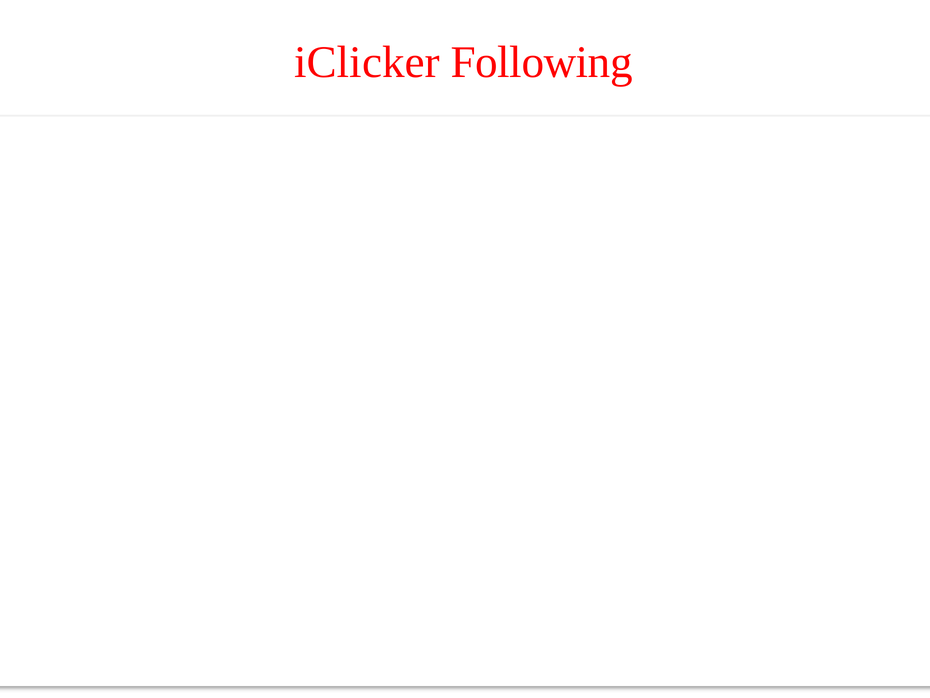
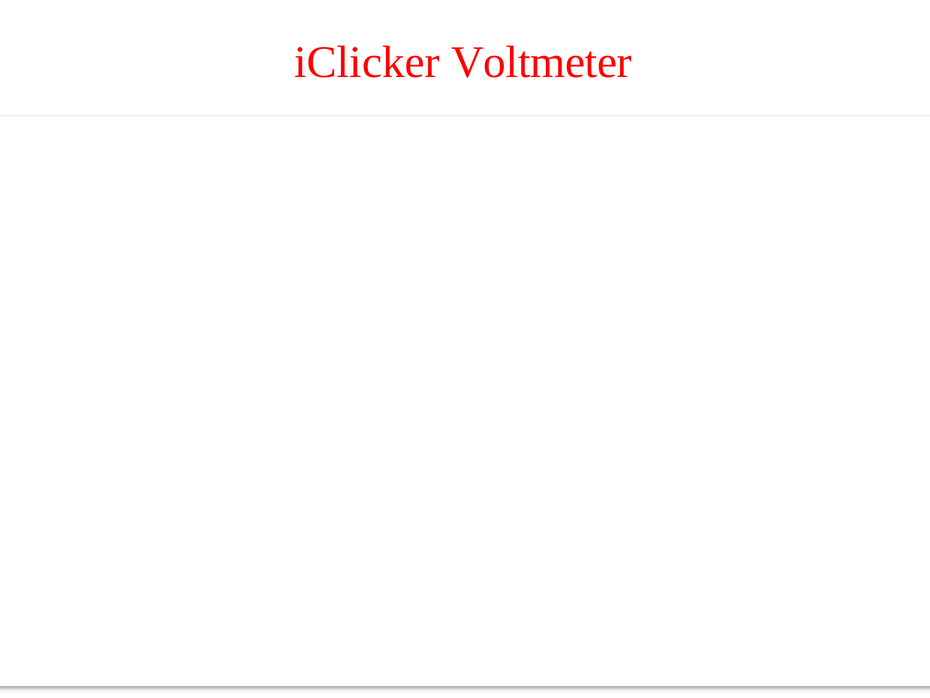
Following: Following -> Voltmeter (542, 62)
